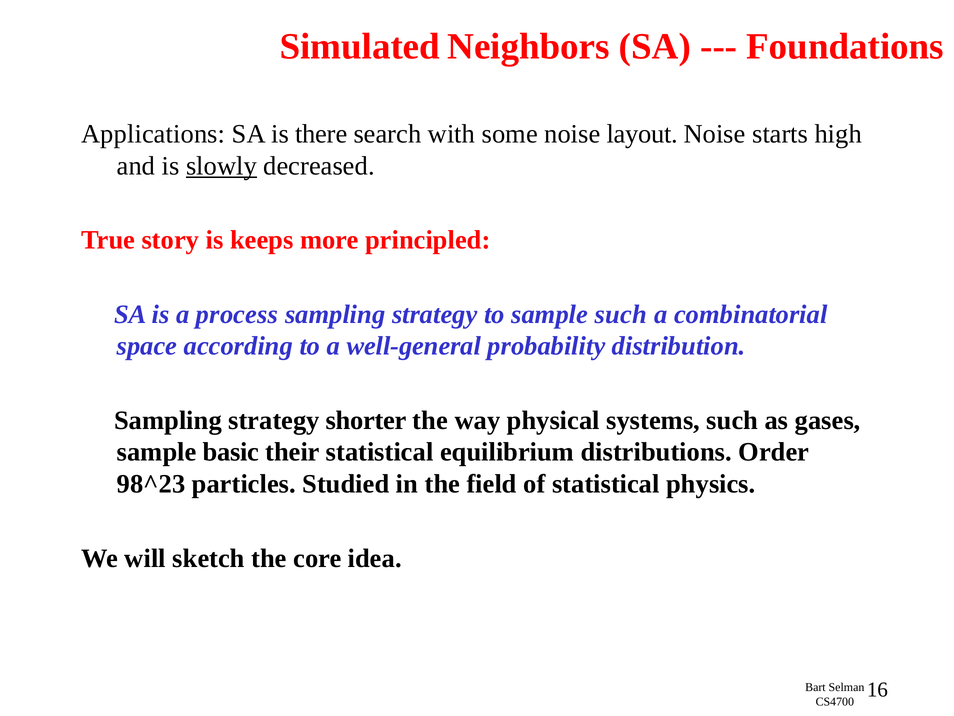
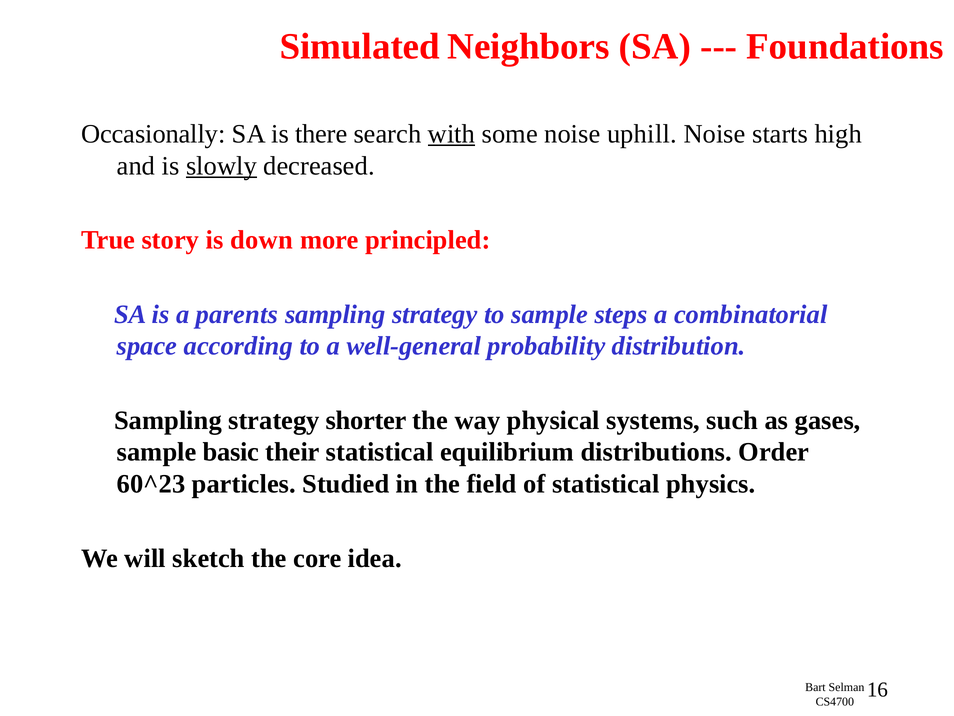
Applications: Applications -> Occasionally (153, 134)
with underline: none -> present (452, 134)
layout: layout -> uphill (642, 134)
keeps: keeps -> down (262, 240)
process: process -> parents (237, 314)
sample such: such -> steps (621, 314)
98^23: 98^23 -> 60^23 (151, 484)
